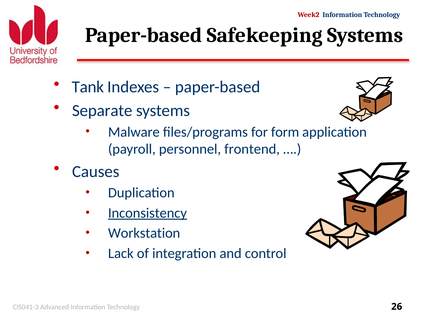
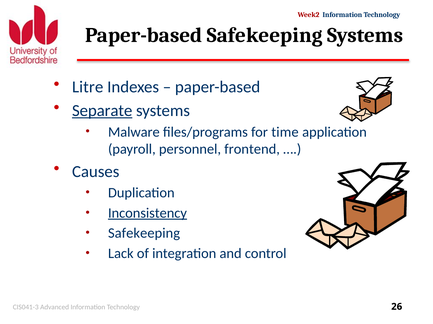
Tank: Tank -> Litre (88, 87)
Separate underline: none -> present (102, 111)
form: form -> time (285, 132)
Workstation: Workstation -> Safekeeping (144, 234)
